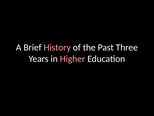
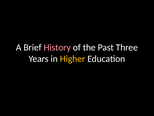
Higher colour: pink -> yellow (73, 59)
